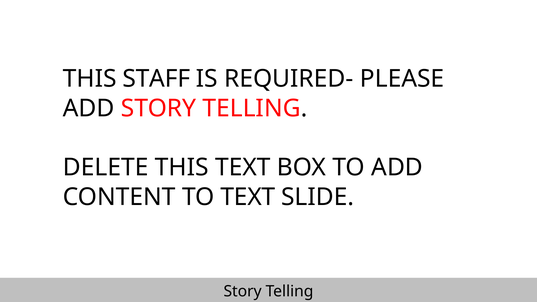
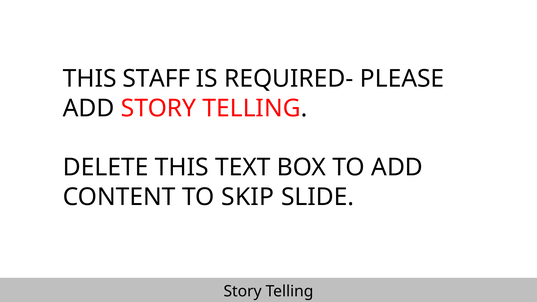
TO TEXT: TEXT -> SKIP (248, 197)
